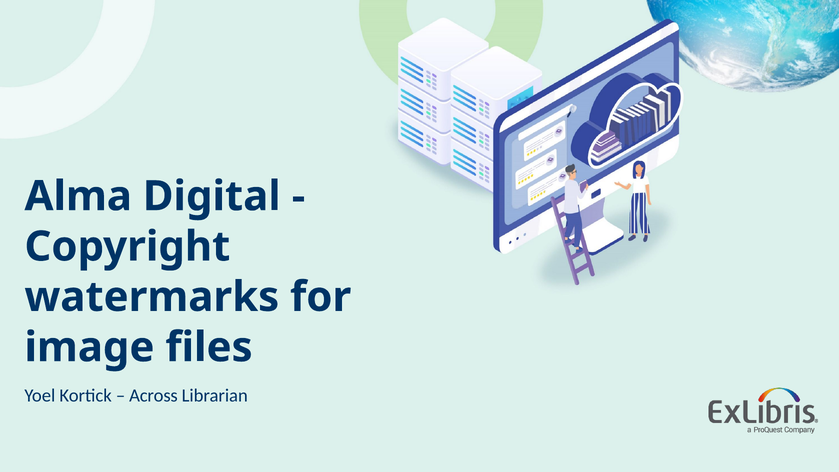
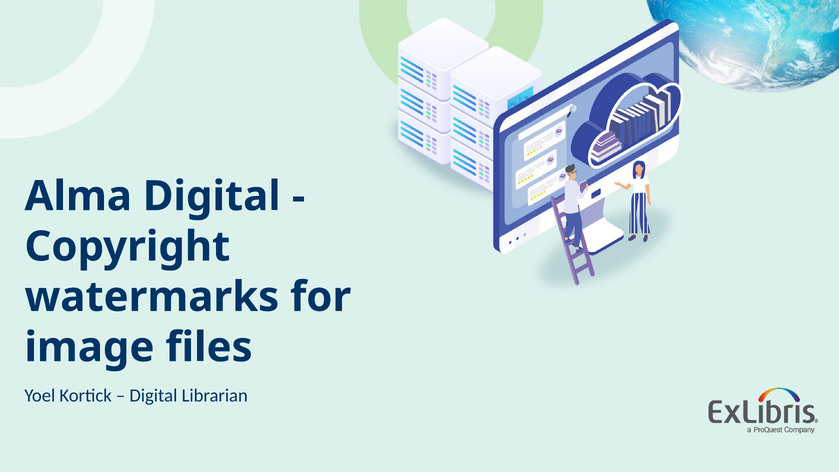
Across: Across -> Digital (153, 395)
